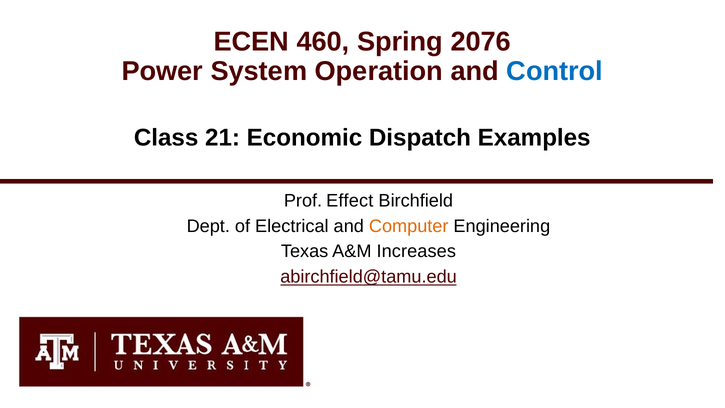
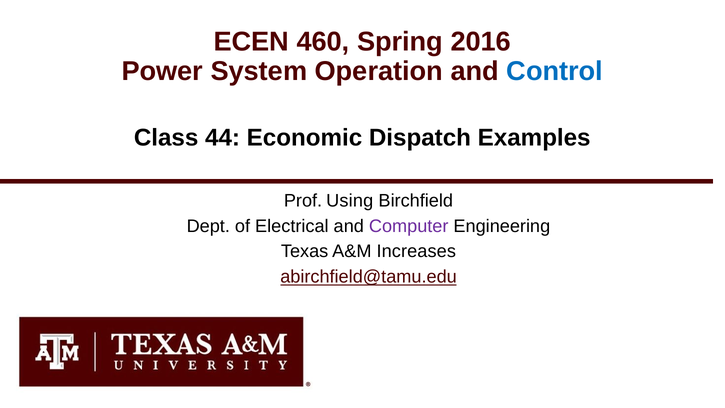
2076: 2076 -> 2016 (481, 42)
21: 21 -> 44 (223, 138)
Effect: Effect -> Using (350, 201)
Computer colour: orange -> purple (409, 226)
